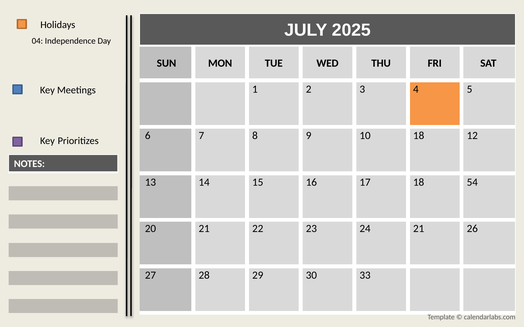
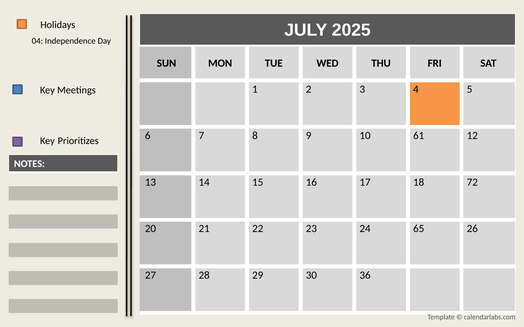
10 18: 18 -> 61 (419, 136)
54: 54 -> 72 (472, 183)
24 21: 21 -> 65 (419, 229)
33: 33 -> 36 (365, 276)
